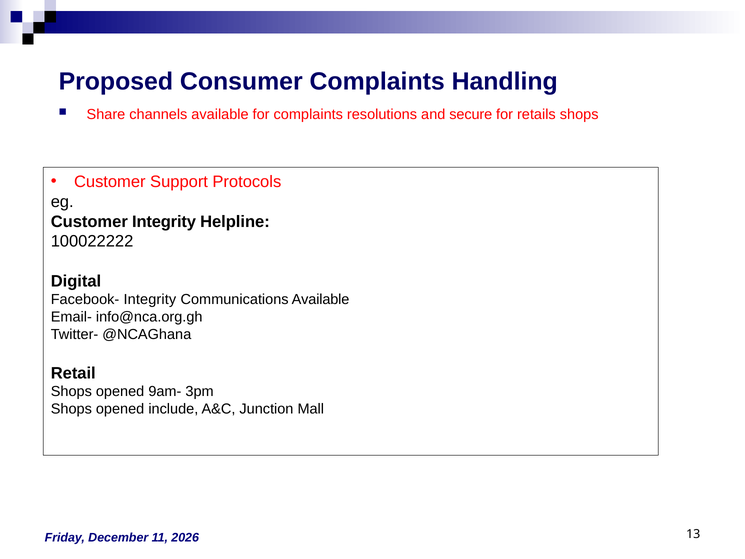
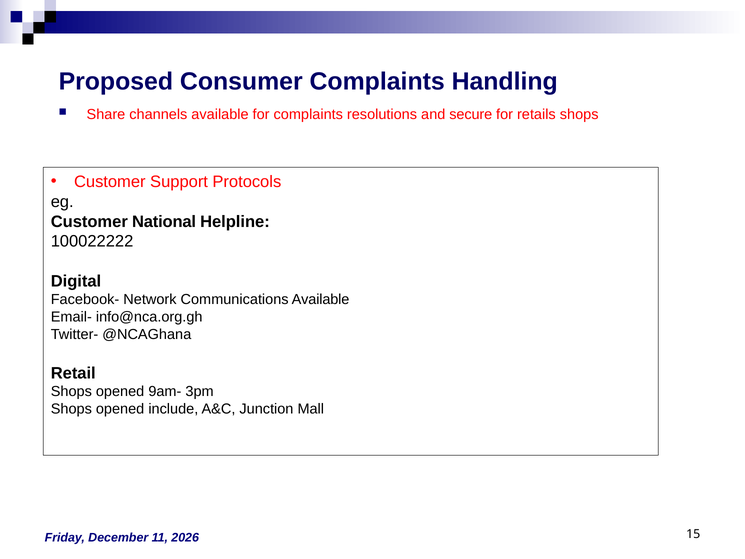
Customer Integrity: Integrity -> National (164, 221)
Facebook- Integrity: Integrity -> Network (150, 299)
13: 13 -> 15 (693, 534)
